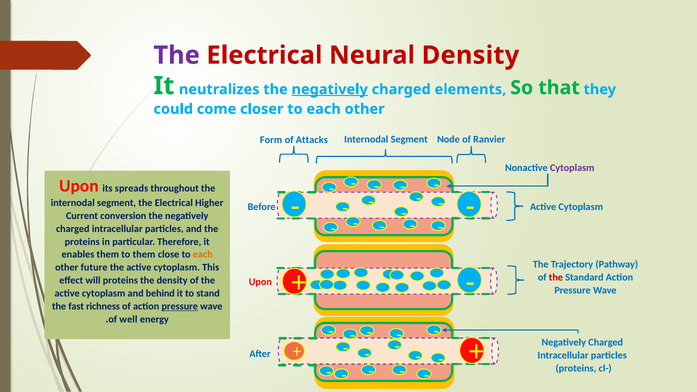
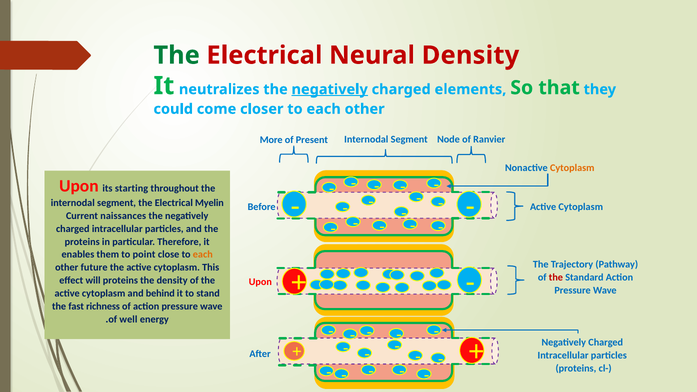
The colour: purple -> green (177, 55)
Form: Form -> More (271, 140)
Attacks: Attacks -> Present (312, 140)
Cytoplasm colour: purple -> orange (572, 168)
spreads: spreads -> starting (132, 189)
Higher: Higher -> Myelin (209, 203)
conversion: conversion -> naissances (123, 216)
to them: them -> point (144, 255)
pressure underline: present -> none (180, 306)
